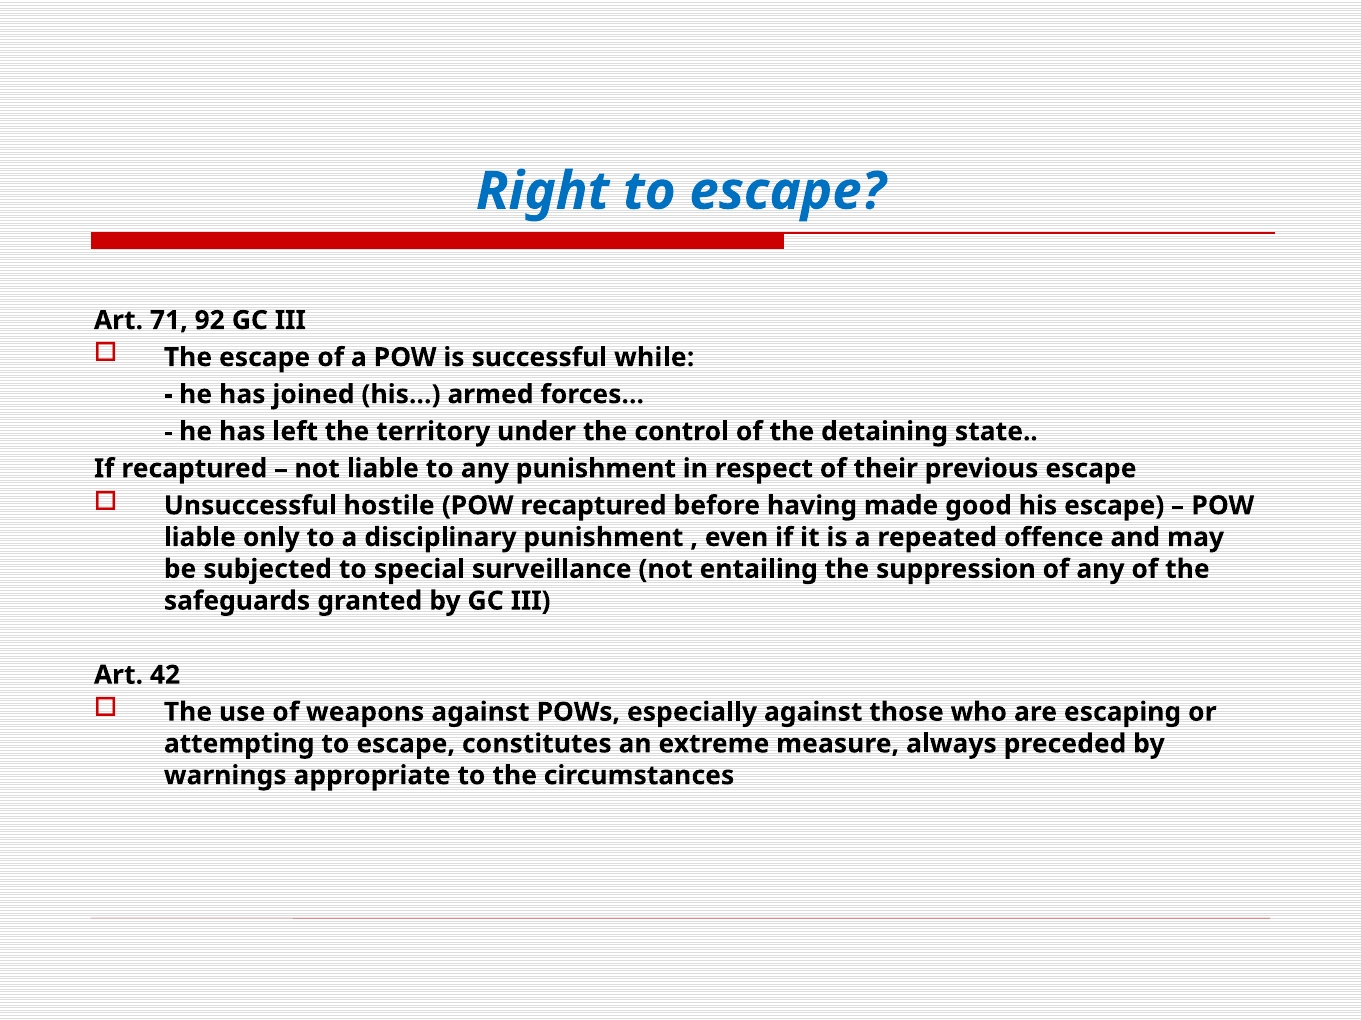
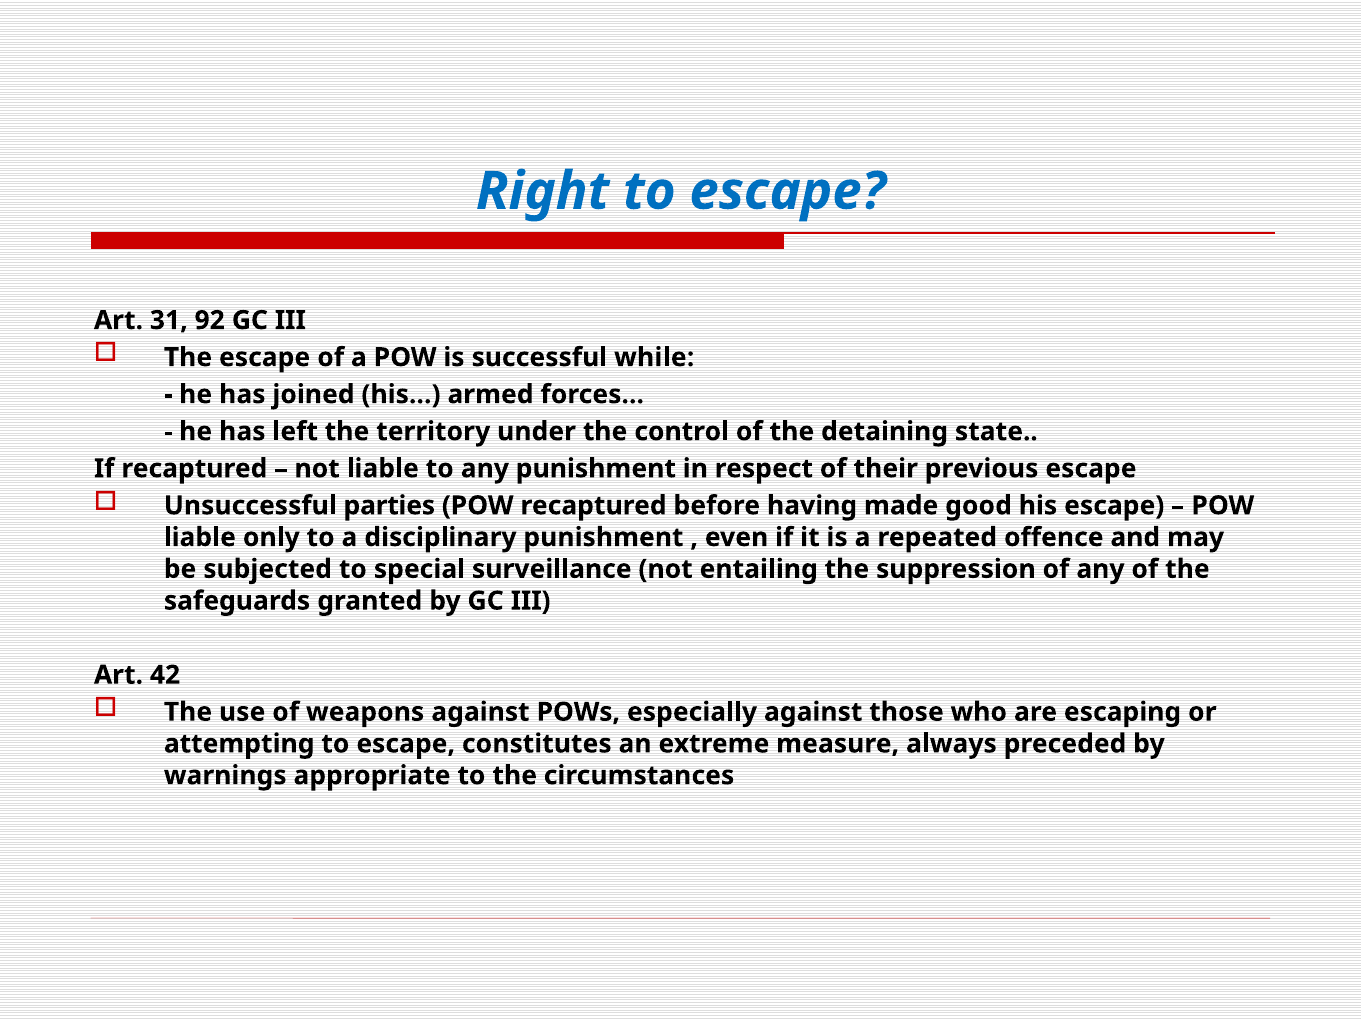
71: 71 -> 31 (169, 321)
hostile: hostile -> parties (389, 506)
